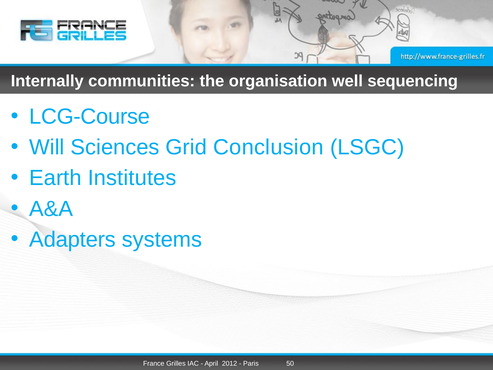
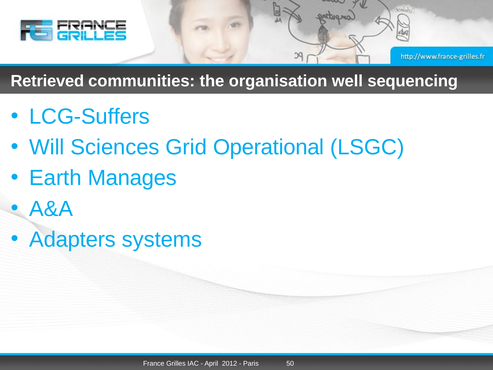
Internally: Internally -> Retrieved (47, 81)
LCG-Course: LCG-Course -> LCG-Suffers (90, 117)
Conclusion: Conclusion -> Operational (269, 147)
Institutes: Institutes -> Manages (132, 178)
